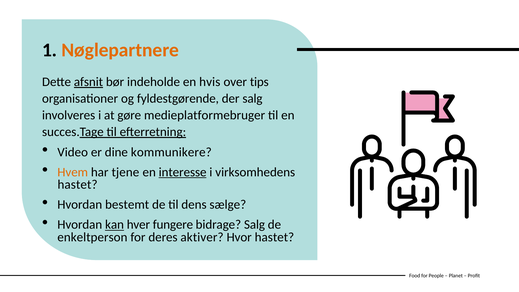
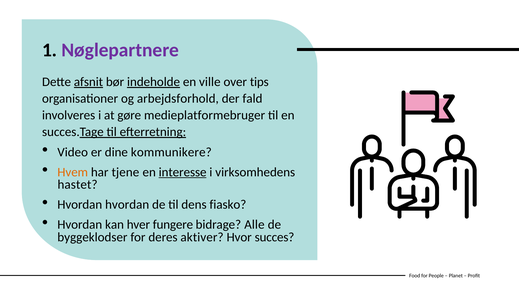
Nøglepartnere colour: orange -> purple (120, 50)
indeholde underline: none -> present (154, 82)
hvis: hvis -> ville (210, 82)
fyldestgørende: fyldestgørende -> arbejdsforhold (178, 99)
der salg: salg -> fald (252, 99)
Hvordan bestemt: bestemt -> hvordan (127, 205)
sælge: sælge -> fiasko (228, 205)
kan underline: present -> none (115, 225)
bidrage Salg: Salg -> Alle (254, 225)
enkeltperson: enkeltperson -> byggeklodser (92, 237)
Hvor hastet: hastet -> succes (275, 237)
